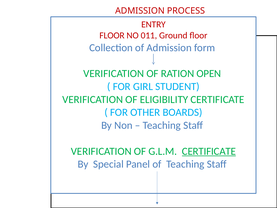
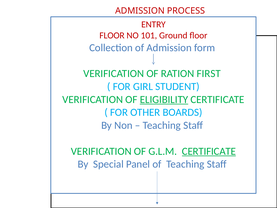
011: 011 -> 101 (149, 35)
OPEN: OPEN -> FIRST (209, 73)
ELIGIBILITY underline: none -> present (164, 99)
